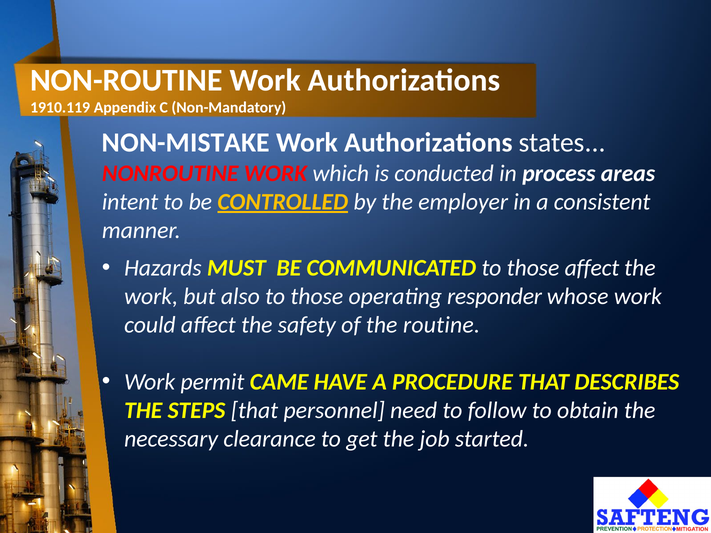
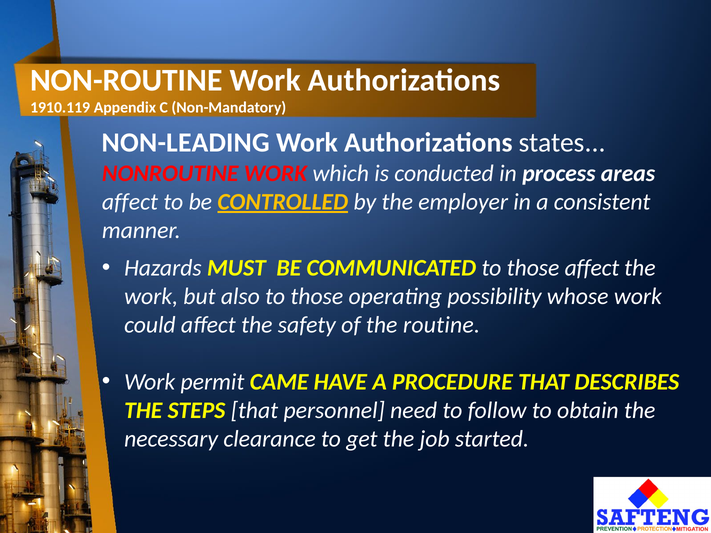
NON-MISTAKE: NON-MISTAKE -> NON-LEADING (186, 143)
intent: intent -> affect (130, 202)
responder: responder -> possibility (494, 297)
